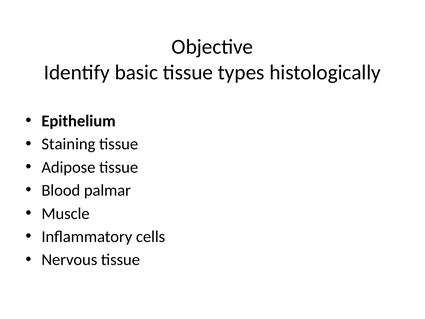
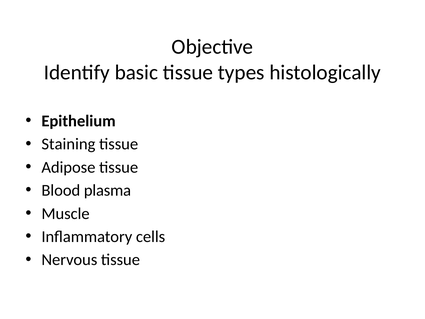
palmar: palmar -> plasma (107, 190)
